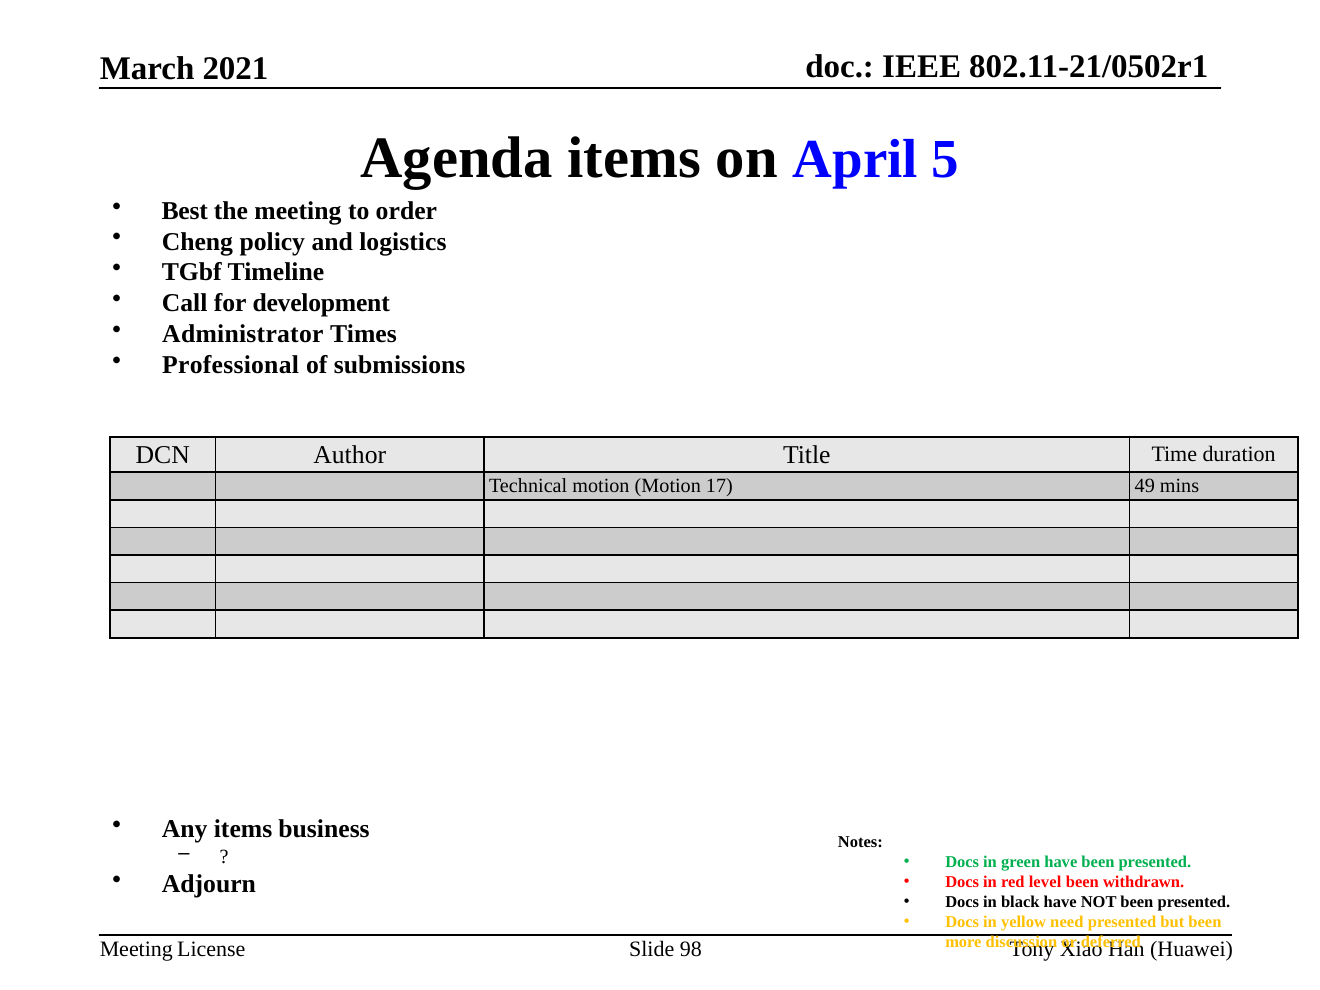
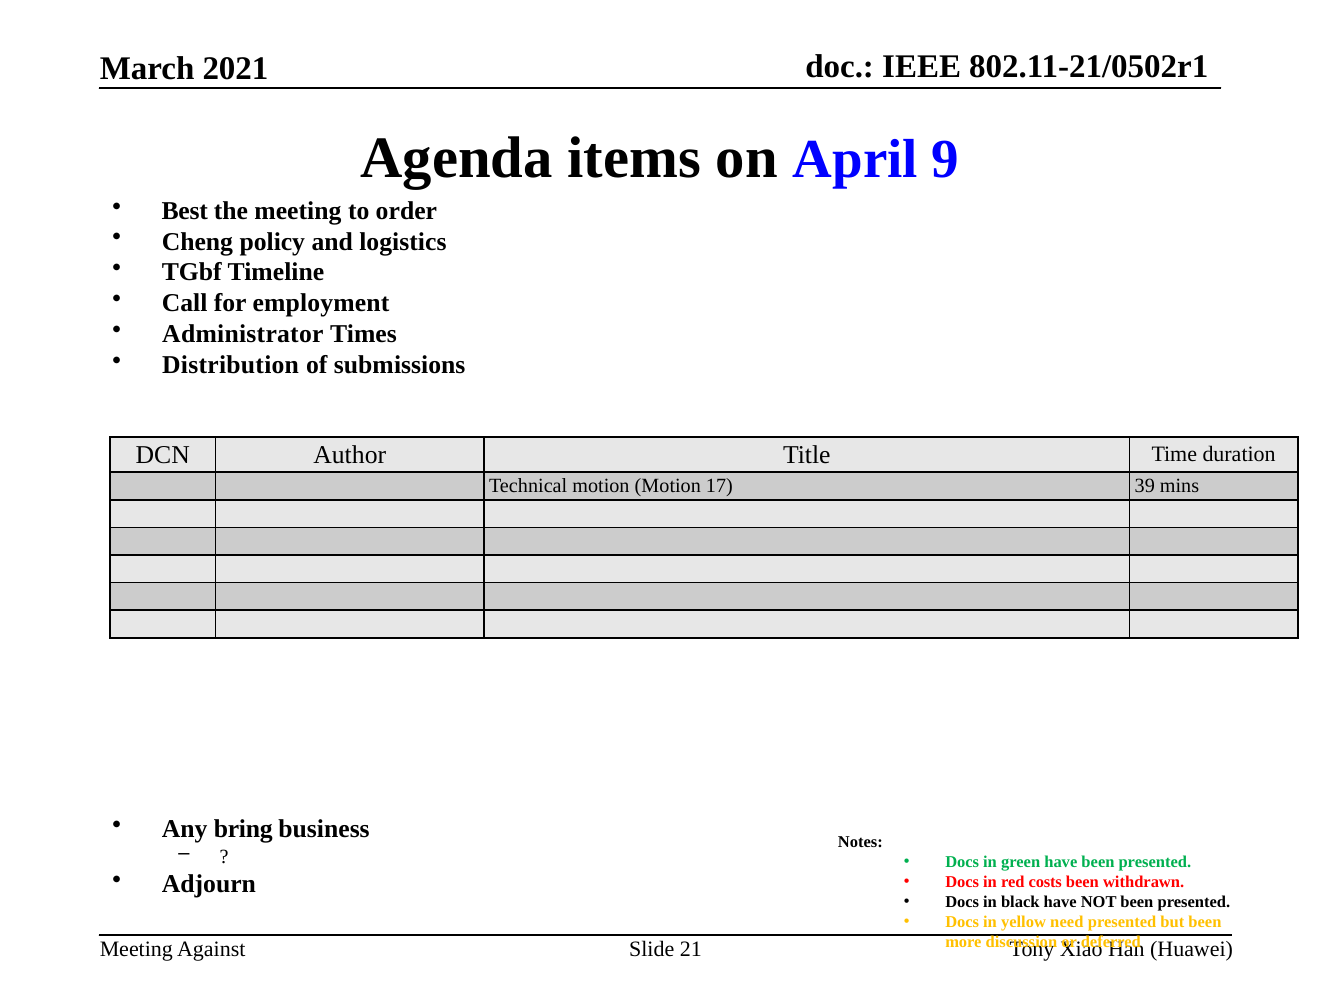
5: 5 -> 9 (945, 159)
development: development -> employment (321, 303)
Professional: Professional -> Distribution (231, 365)
49: 49 -> 39 (1145, 486)
Any items: items -> bring (243, 829)
level: level -> costs (1045, 882)
License: License -> Against (211, 949)
98: 98 -> 21 (691, 949)
